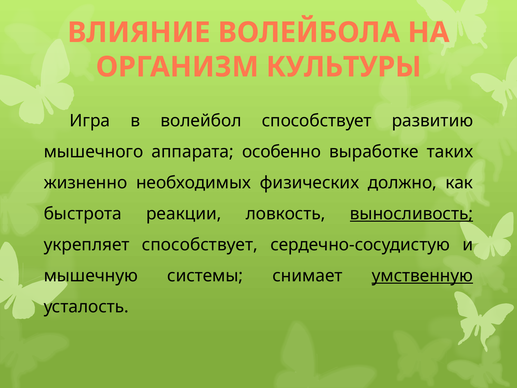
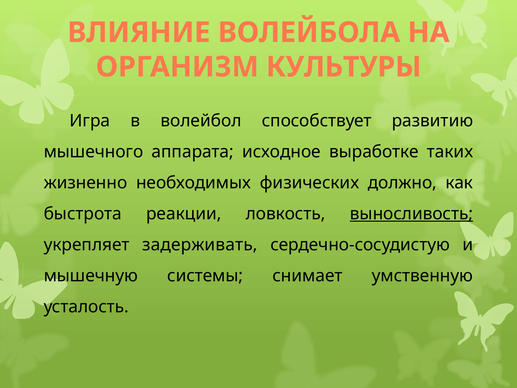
особенно: особенно -> исходное (281, 152)
укрепляет способствует: способствует -> задерживать (200, 245)
умственную underline: present -> none (422, 276)
